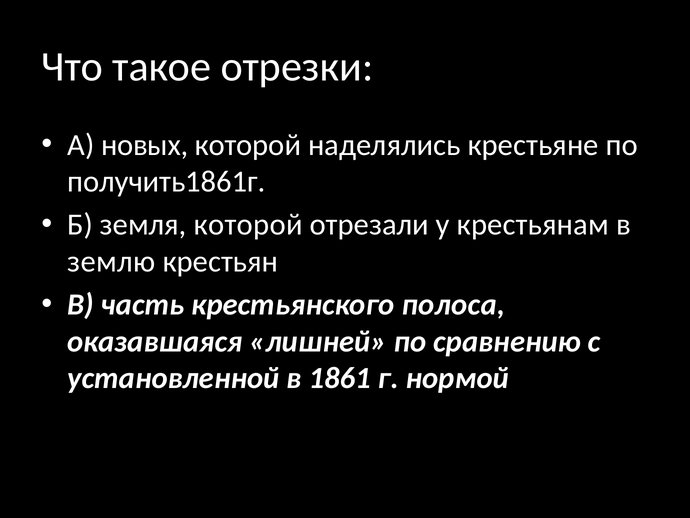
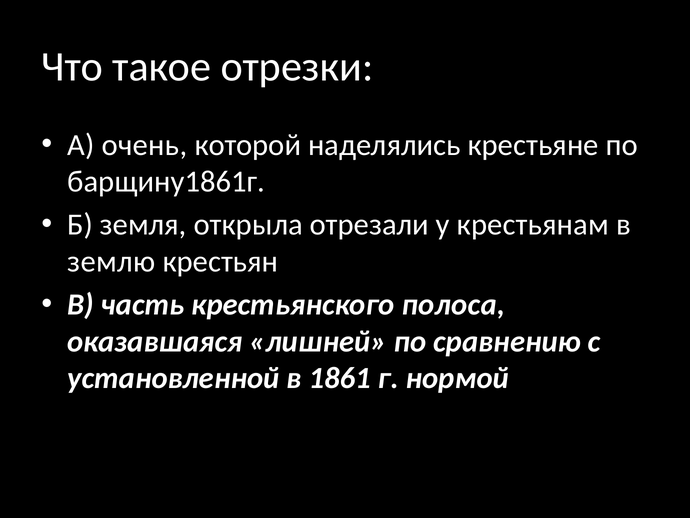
новых: новых -> очень (144, 145)
получить1861г: получить1861г -> барщину1861г (166, 182)
земля которой: которой -> открыла (248, 225)
